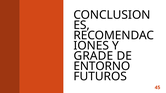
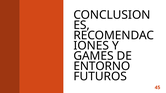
GRADE: GRADE -> GAMES (93, 56)
